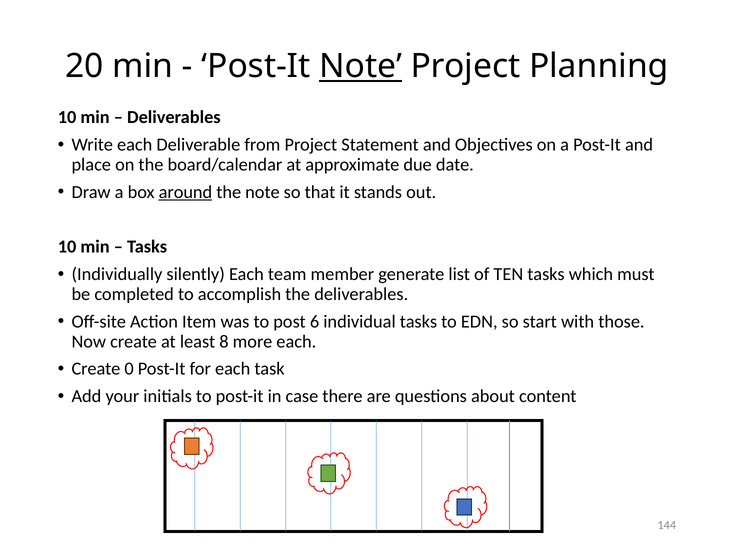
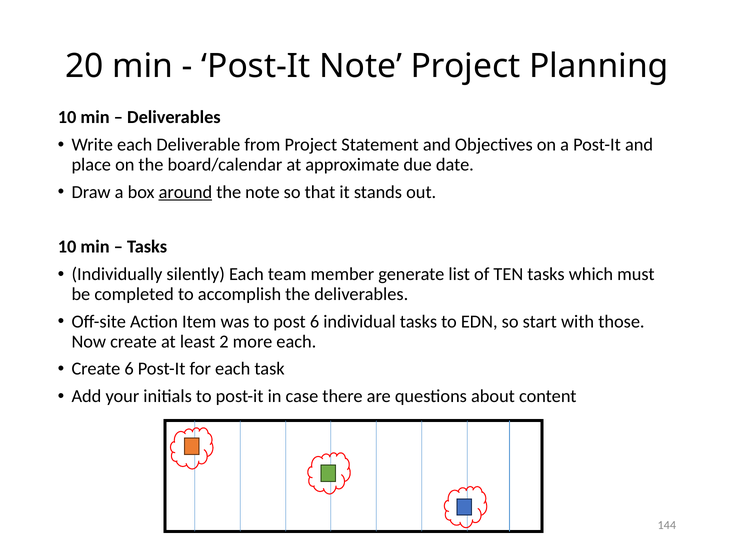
Note underline: present -> none (361, 66)
8: 8 -> 2 (224, 342)
Create 0: 0 -> 6 (129, 369)
